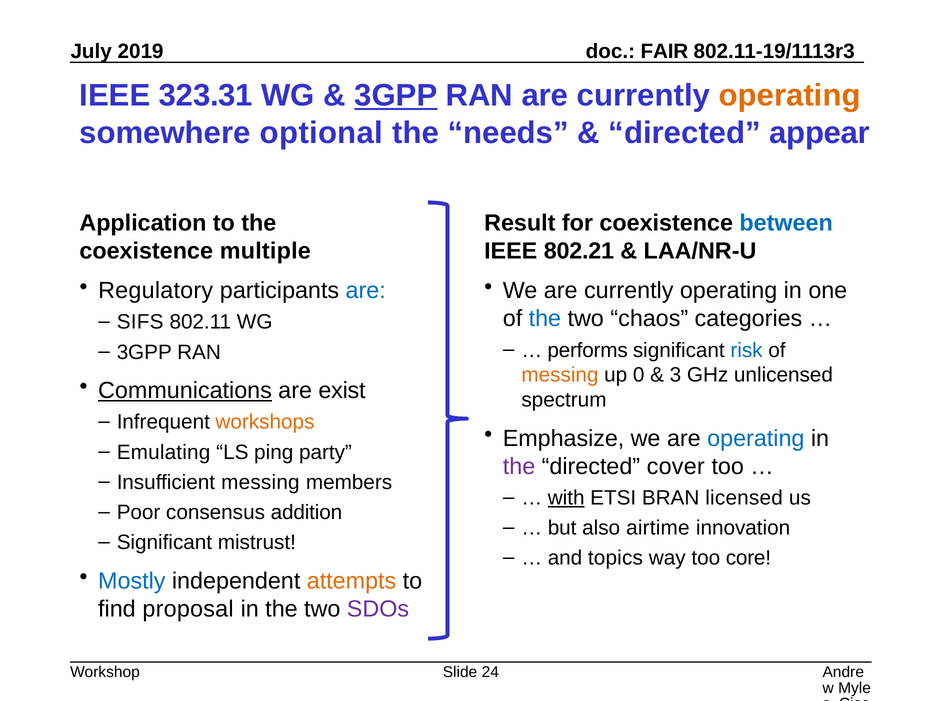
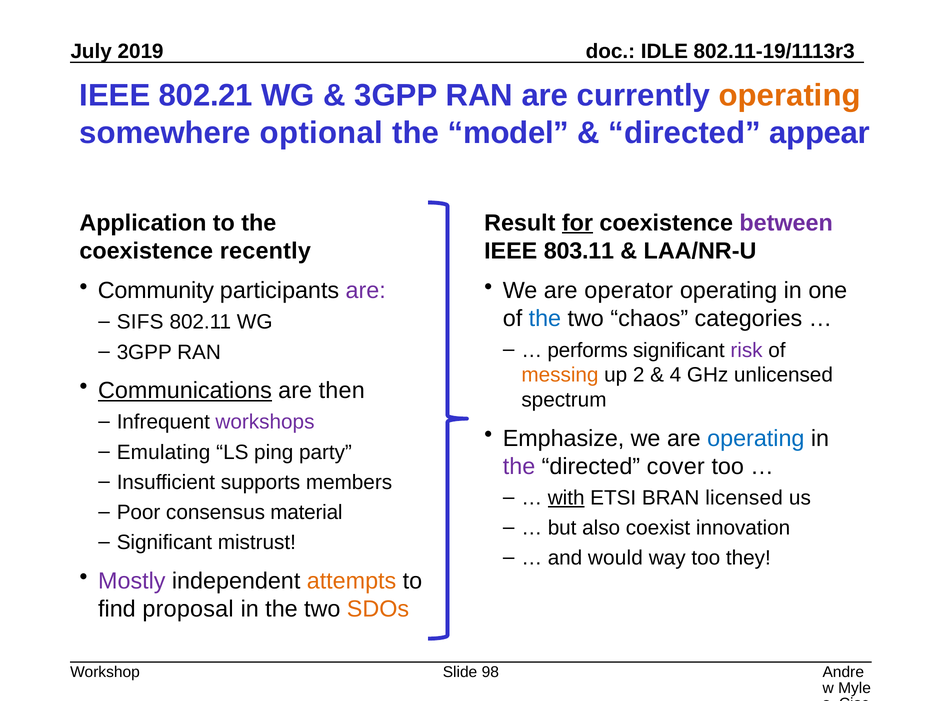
FAIR: FAIR -> IDLE (664, 51)
323.31: 323.31 -> 802.21 (206, 96)
3GPP underline: present -> none (396, 96)
needs: needs -> model (508, 133)
for underline: none -> present (577, 223)
between colour: blue -> purple (786, 223)
multiple: multiple -> recently (265, 251)
802.21: 802.21 -> 803.11 (579, 251)
Regulatory: Regulatory -> Community (156, 290)
are colour: blue -> purple (366, 290)
We are currently: currently -> operator (629, 290)
risk colour: blue -> purple (747, 350)
0: 0 -> 2 (639, 375)
3: 3 -> 4 (675, 375)
exist: exist -> then (342, 390)
workshops colour: orange -> purple (265, 422)
Insufficient messing: messing -> supports (261, 482)
addition: addition -> material (306, 512)
airtime: airtime -> coexist (658, 528)
topics: topics -> would (615, 558)
core: core -> they (748, 558)
Mostly colour: blue -> purple (132, 580)
SDOs colour: purple -> orange (378, 608)
24: 24 -> 98 (490, 672)
